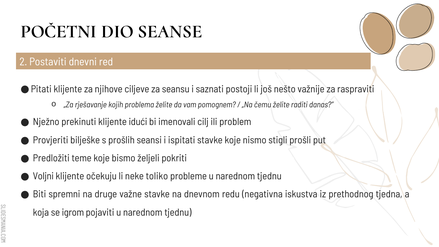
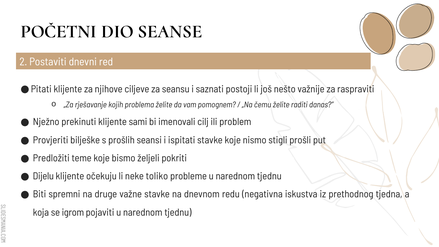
idući: idući -> sami (138, 122)
Voljni: Voljni -> Dijelu (43, 176)
